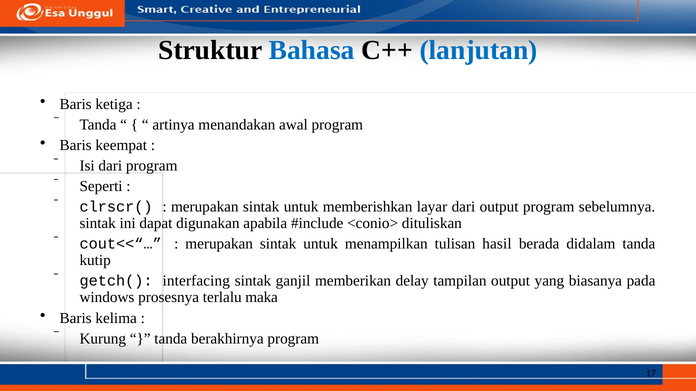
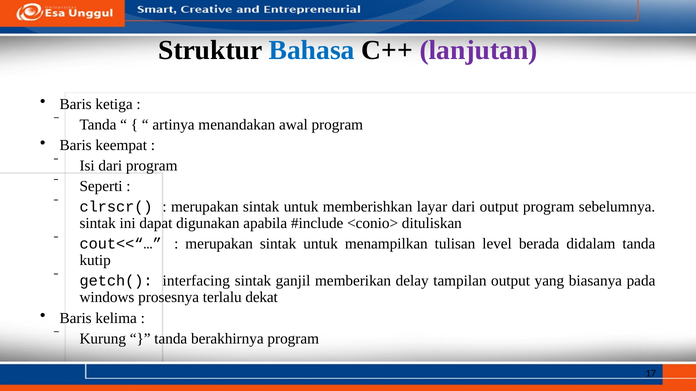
lanjutan colour: blue -> purple (479, 50)
hasil: hasil -> level (497, 244)
maka: maka -> dekat (262, 298)
